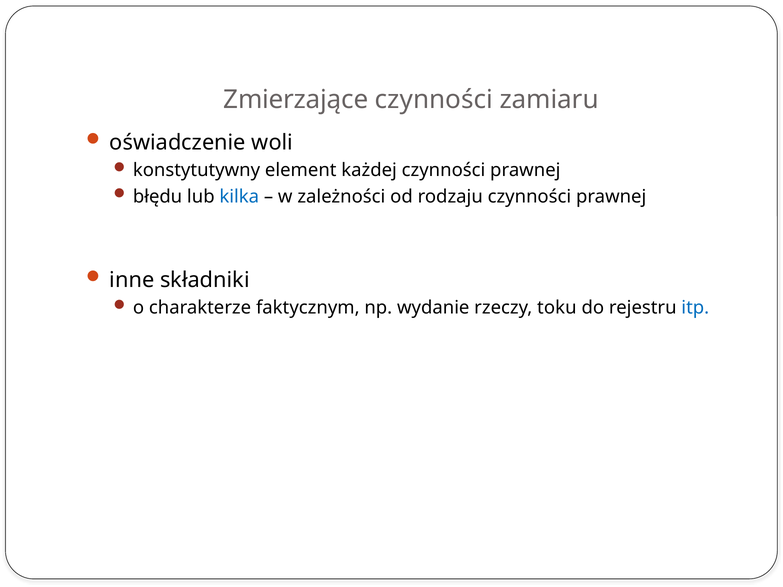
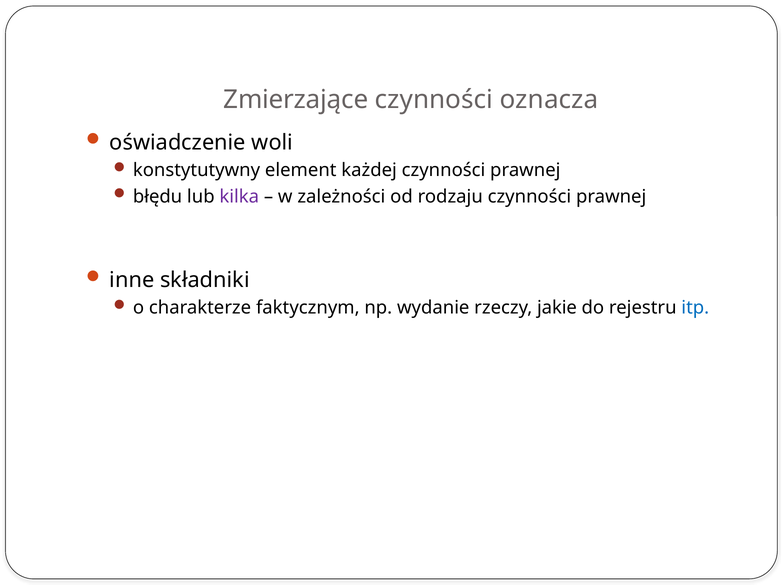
zamiaru: zamiaru -> oznacza (549, 100)
kilka colour: blue -> purple (239, 197)
toku: toku -> jakie (557, 308)
